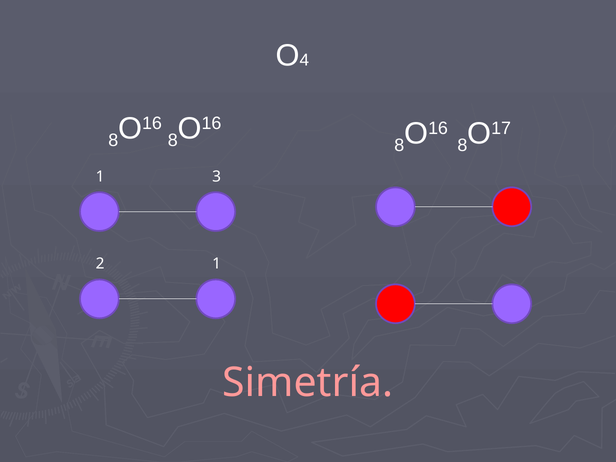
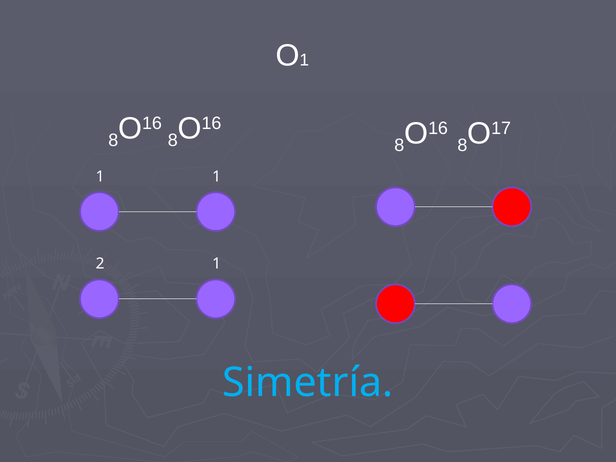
4: 4 -> 1 (304, 60)
3: 3 -> 1 (217, 176)
Simetría colour: pink -> light blue (308, 383)
